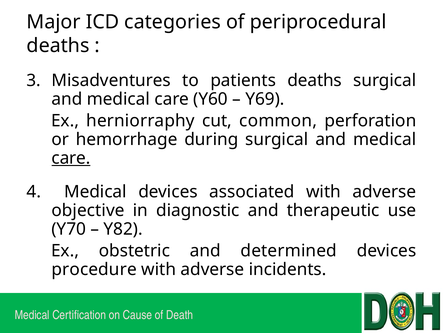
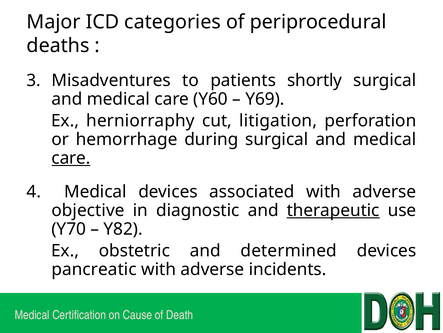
patients deaths: deaths -> shortly (315, 80)
common: common -> litigation (278, 121)
therapeutic underline: none -> present (333, 210)
procedure: procedure -> pancreatic (94, 269)
